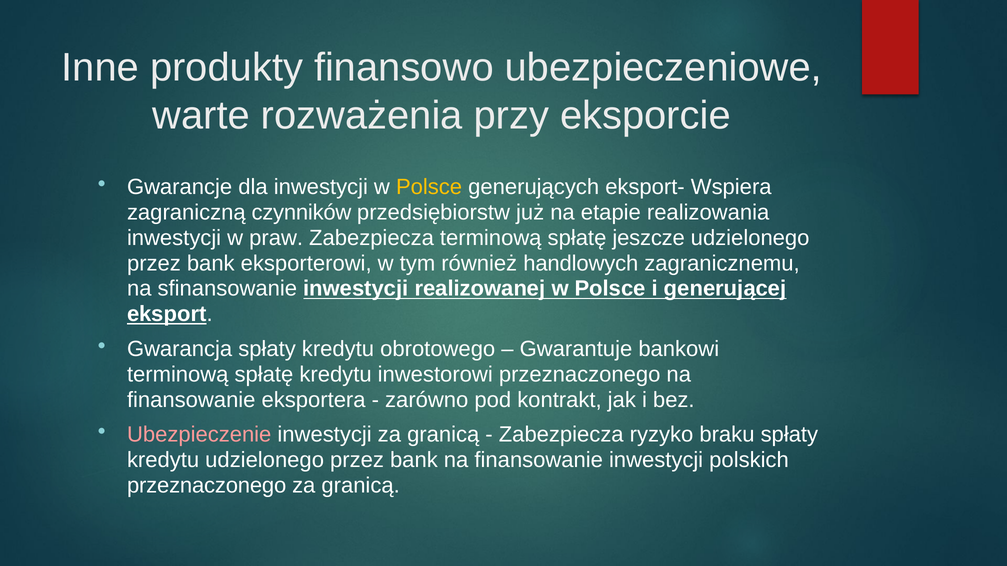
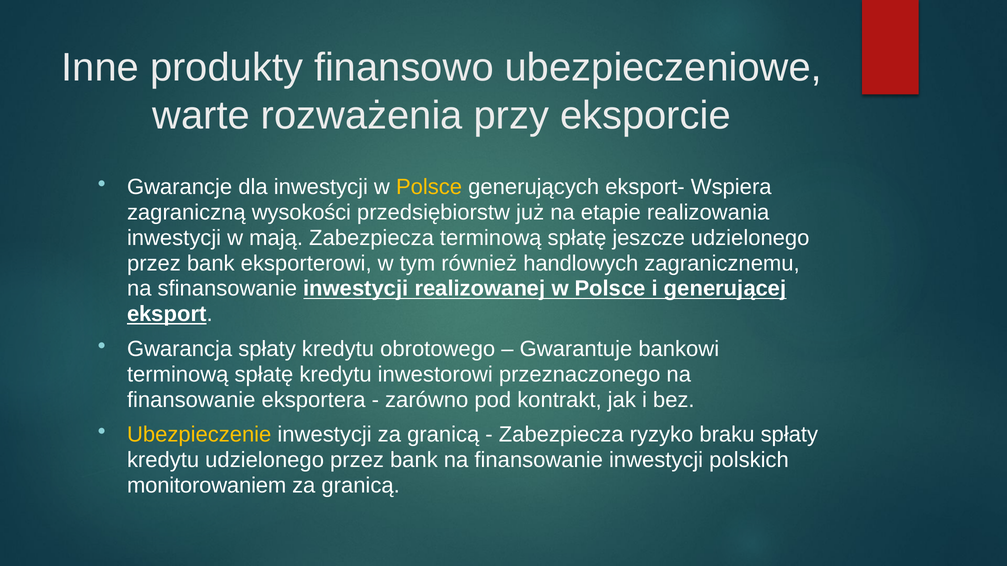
czynników: czynników -> wysokości (301, 213)
praw: praw -> mają (276, 238)
Ubezpieczenie colour: pink -> yellow (199, 435)
przeznaczonego: przeznaczonego -> monitorowaniem (207, 486)
